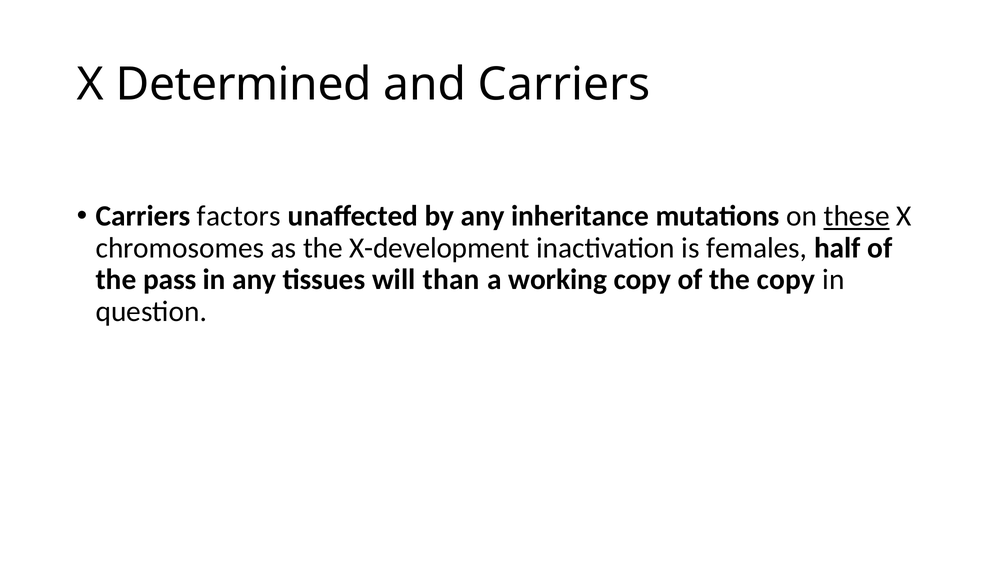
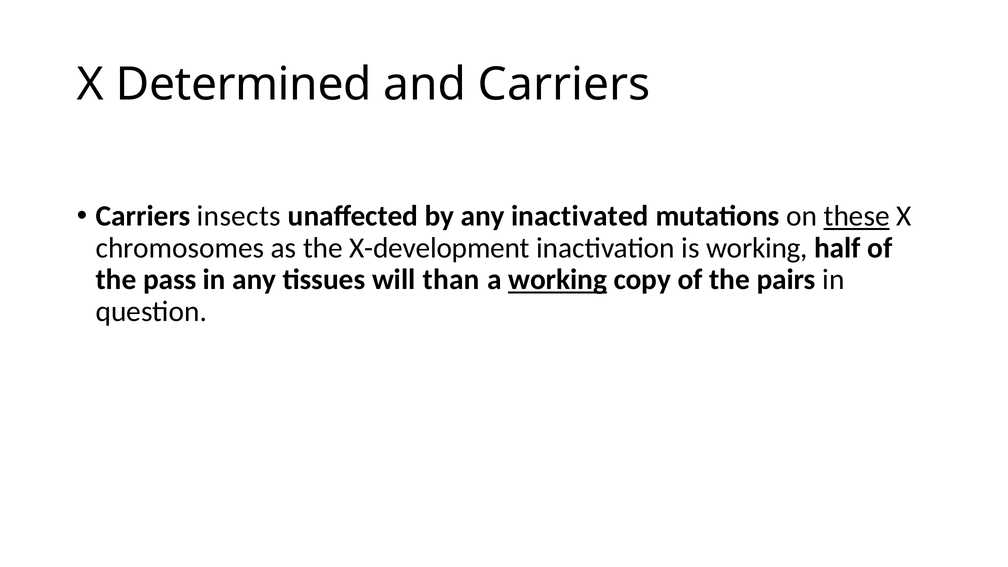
factors: factors -> insects (239, 216)
inheritance: inheritance -> inactivated (580, 216)
is females: females -> working (757, 248)
working underline: none -> present (558, 280)
the copy: copy -> pairs (786, 280)
